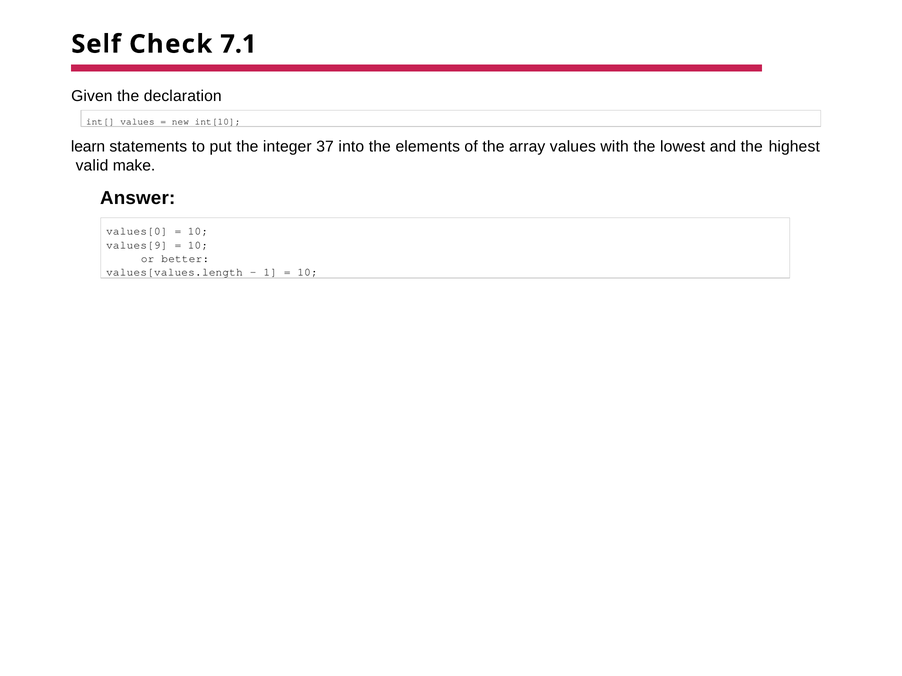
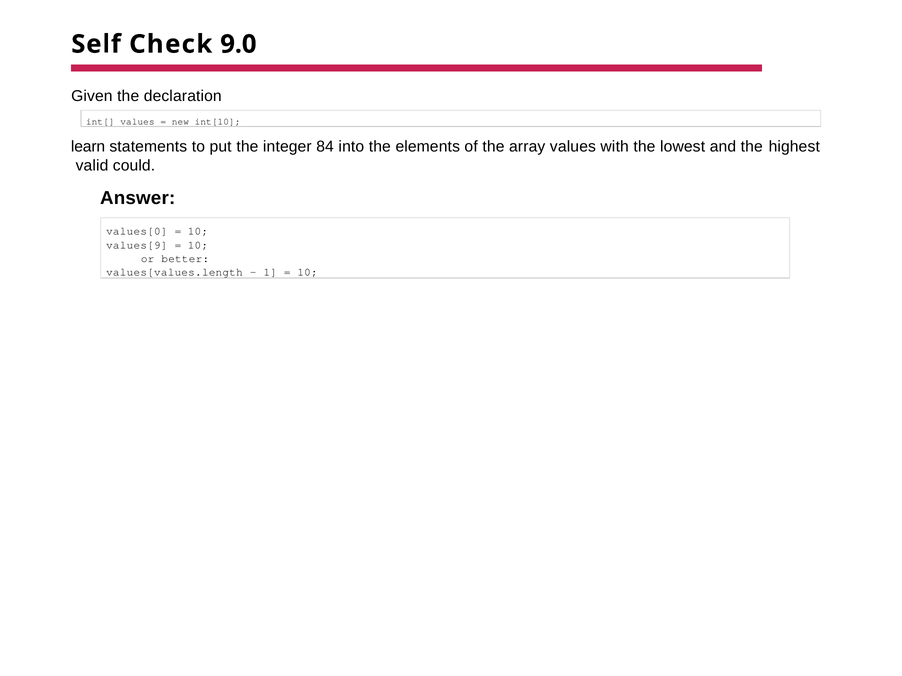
7.1: 7.1 -> 9.0 (238, 44)
37: 37 -> 84 (325, 147)
make: make -> could (134, 166)
